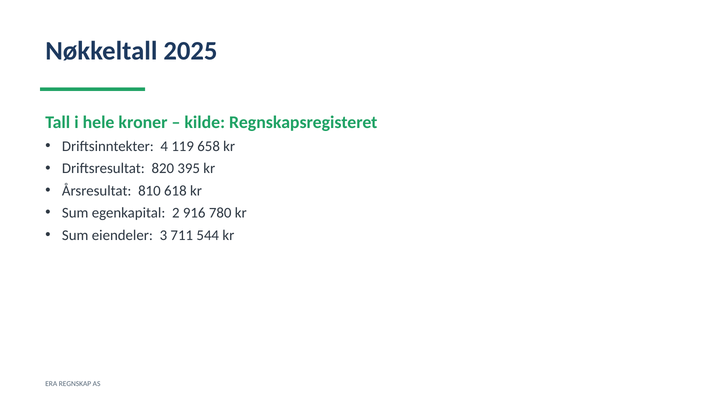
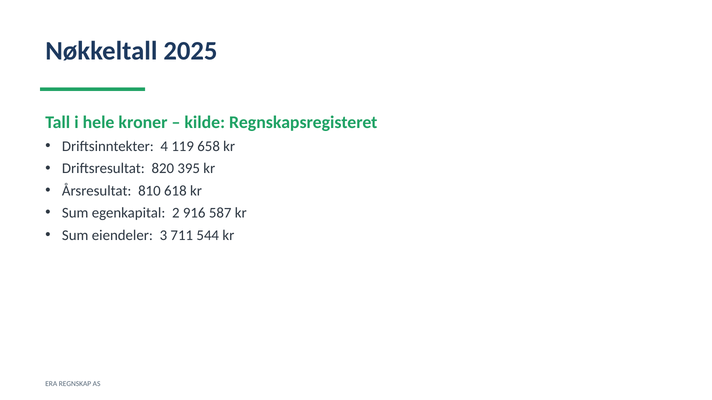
780: 780 -> 587 (220, 213)
